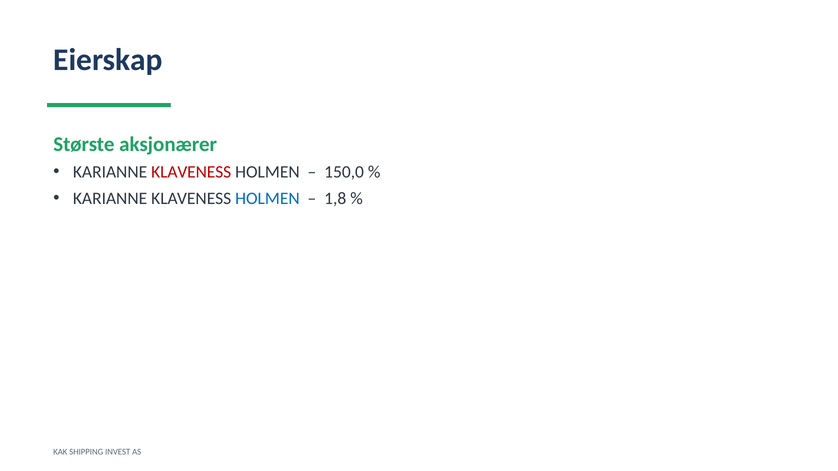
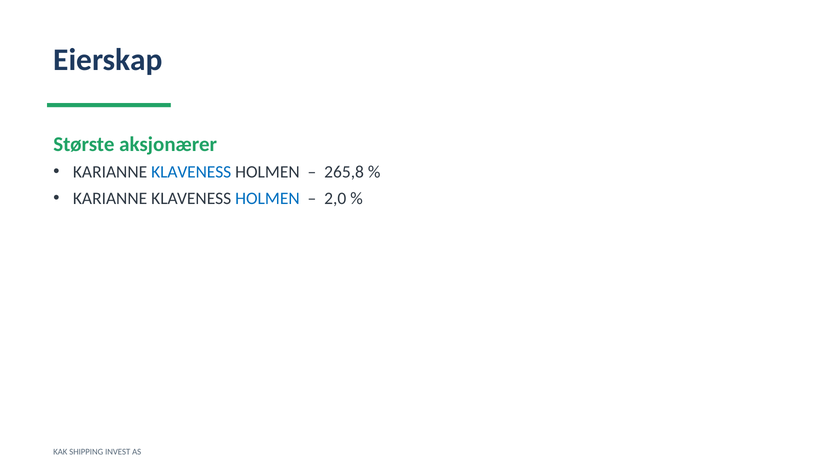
KLAVENESS colour: red -> blue (191, 172)
150,0: 150,0 -> 265,8 (344, 172)
1,8: 1,8 -> 2,0 (335, 199)
